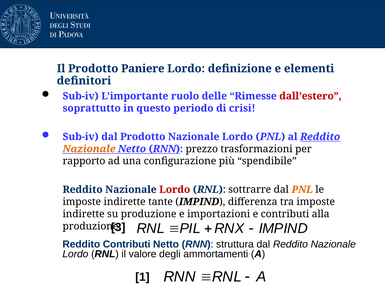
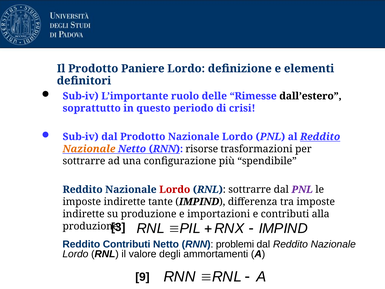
dall’estero colour: red -> black (310, 96)
prezzo: prezzo -> risorse (202, 149)
rapporto: rapporto -> sottrarre (84, 161)
PNL colour: orange -> purple (302, 189)
struttura: struttura -> problemi (235, 244)
1: 1 -> 9 (142, 277)
